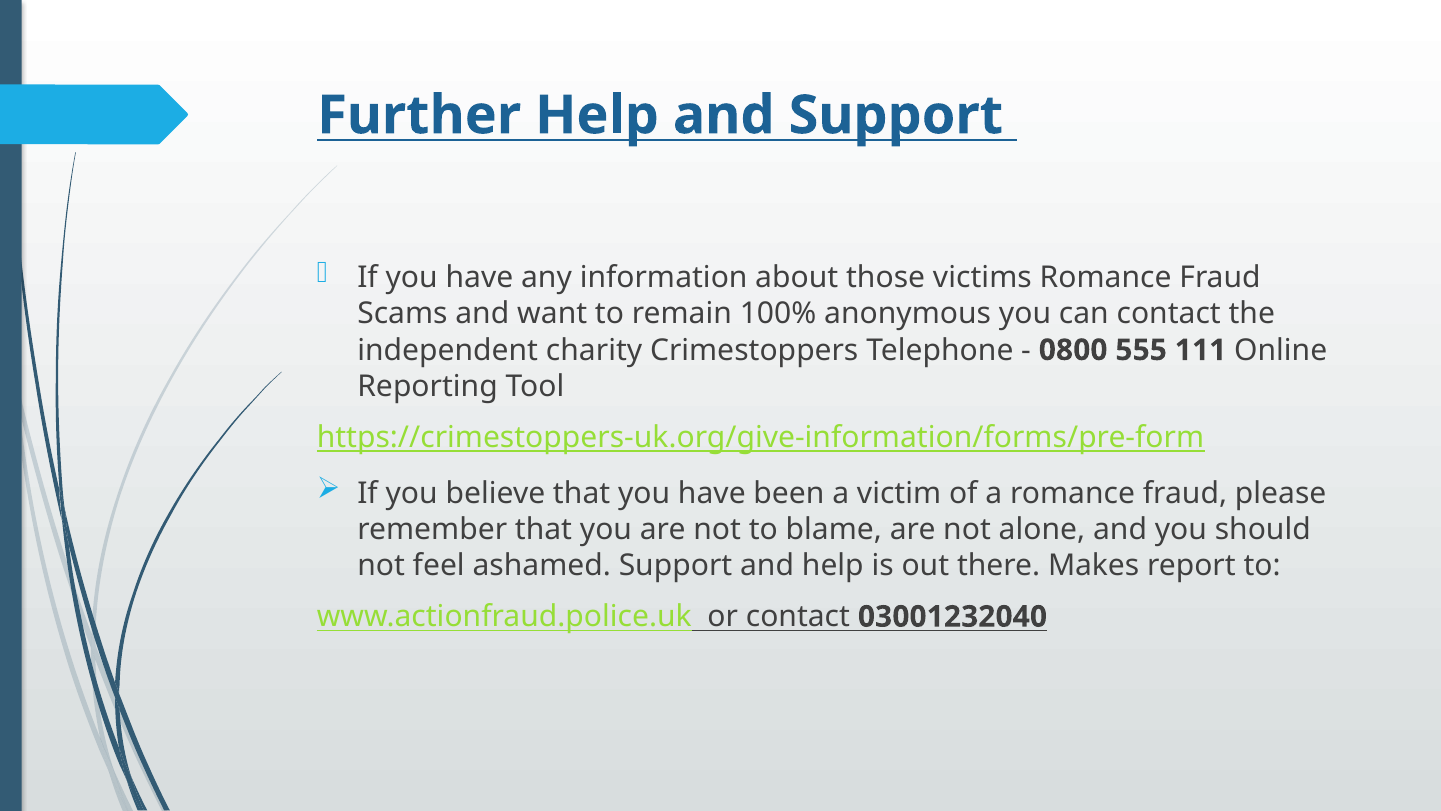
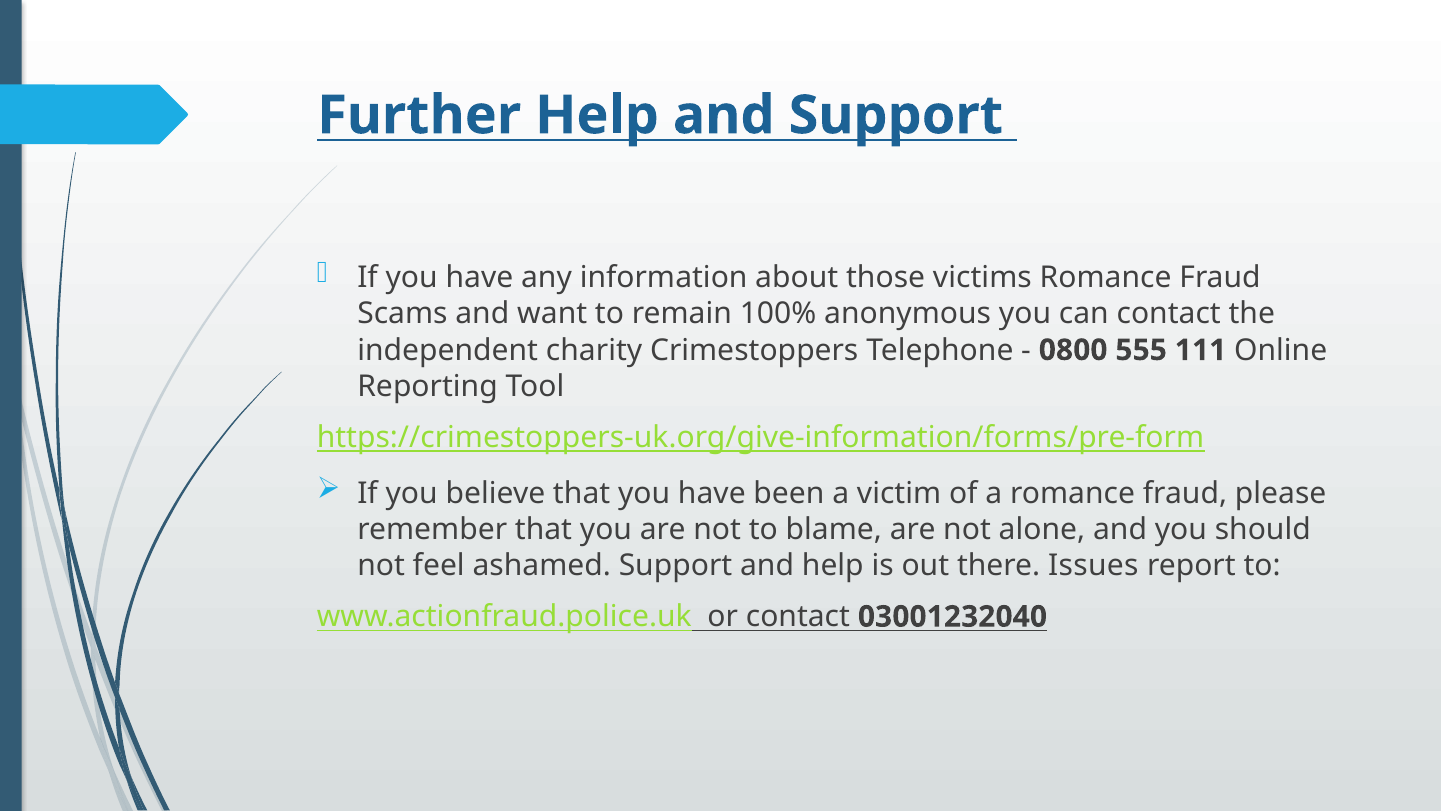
Makes: Makes -> Issues (1093, 565)
